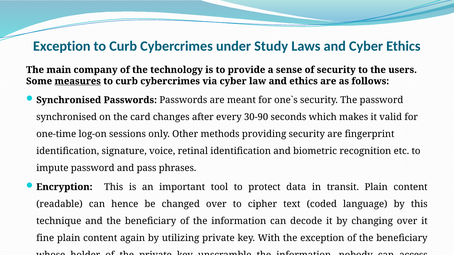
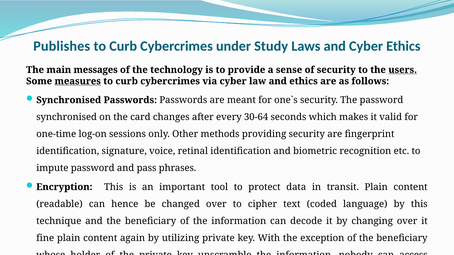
Exception: Exception -> Publishes (62, 46)
company: company -> messages (96, 70)
users underline: none -> present (403, 70)
30-90: 30-90 -> 30-64 (256, 117)
